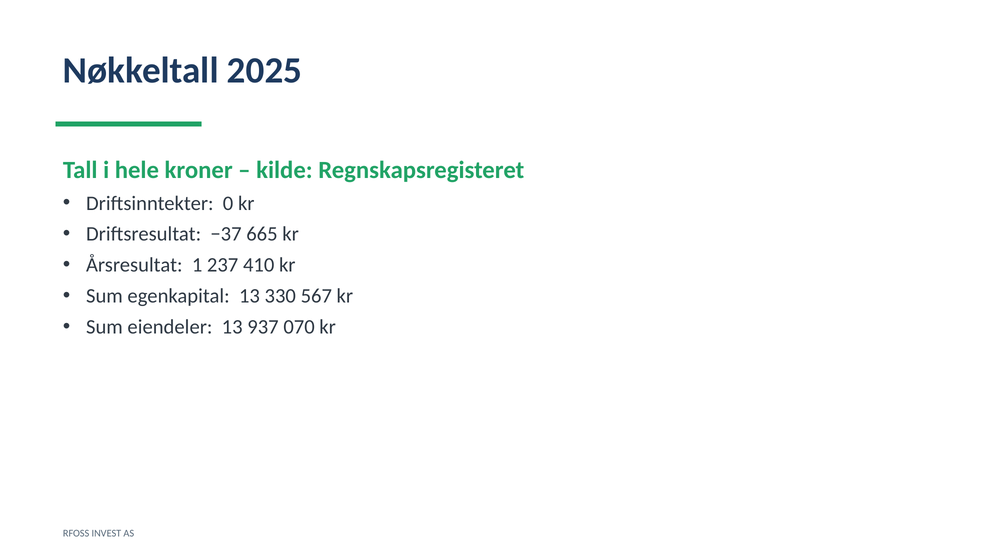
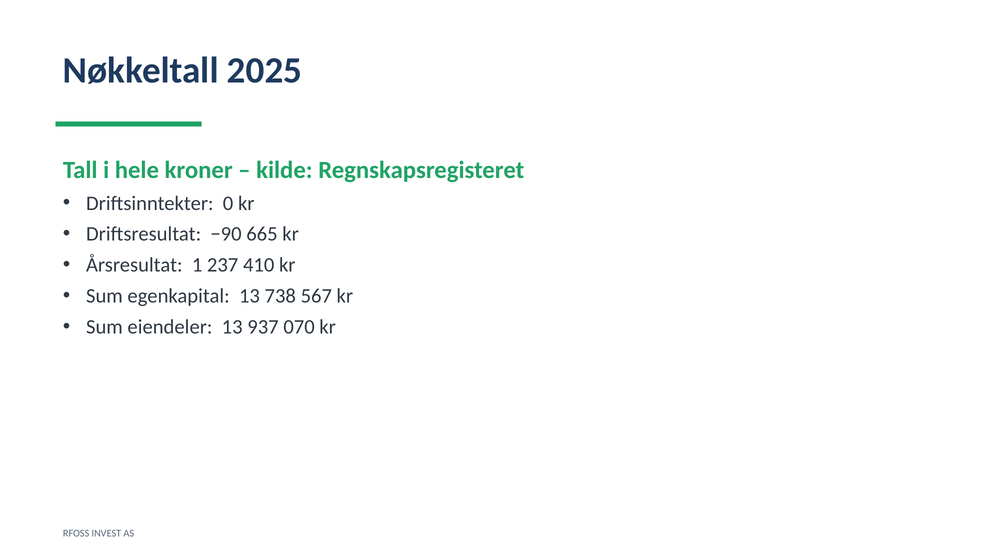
−37: −37 -> −90 (226, 234)
330: 330 -> 738 (280, 296)
